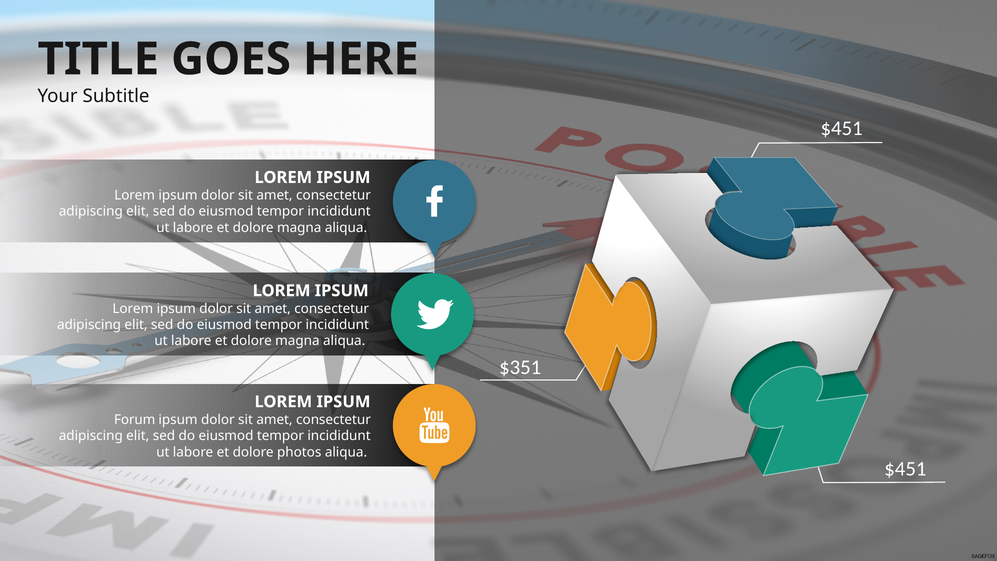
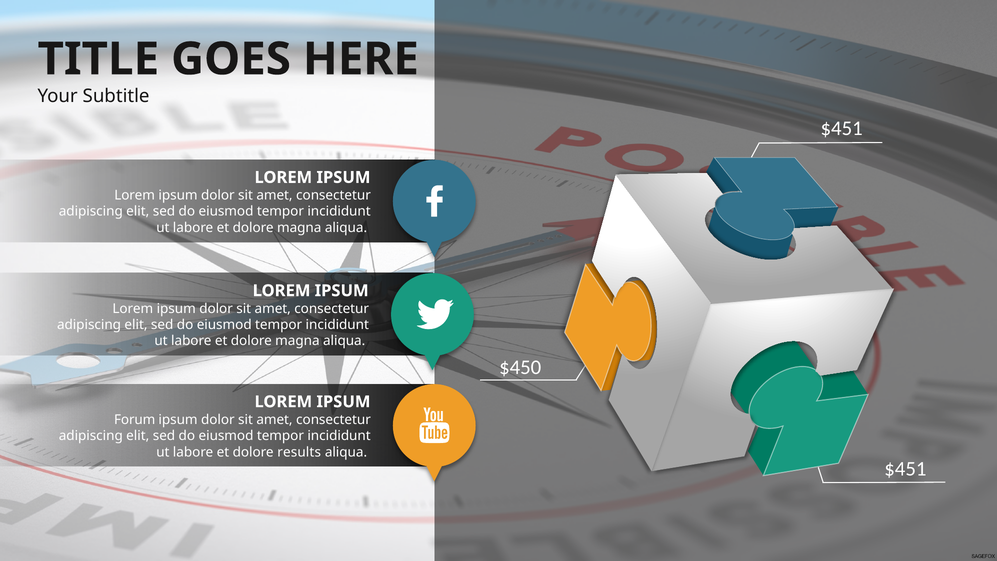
$351: $351 -> $450 (520, 367)
photos: photos -> results (299, 452)
